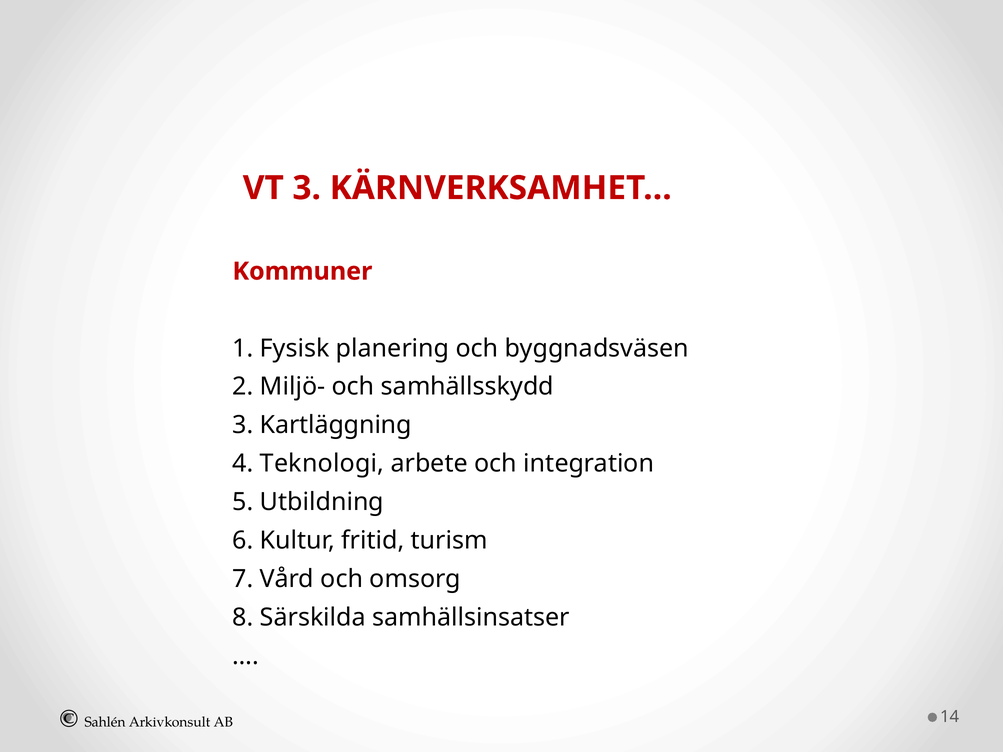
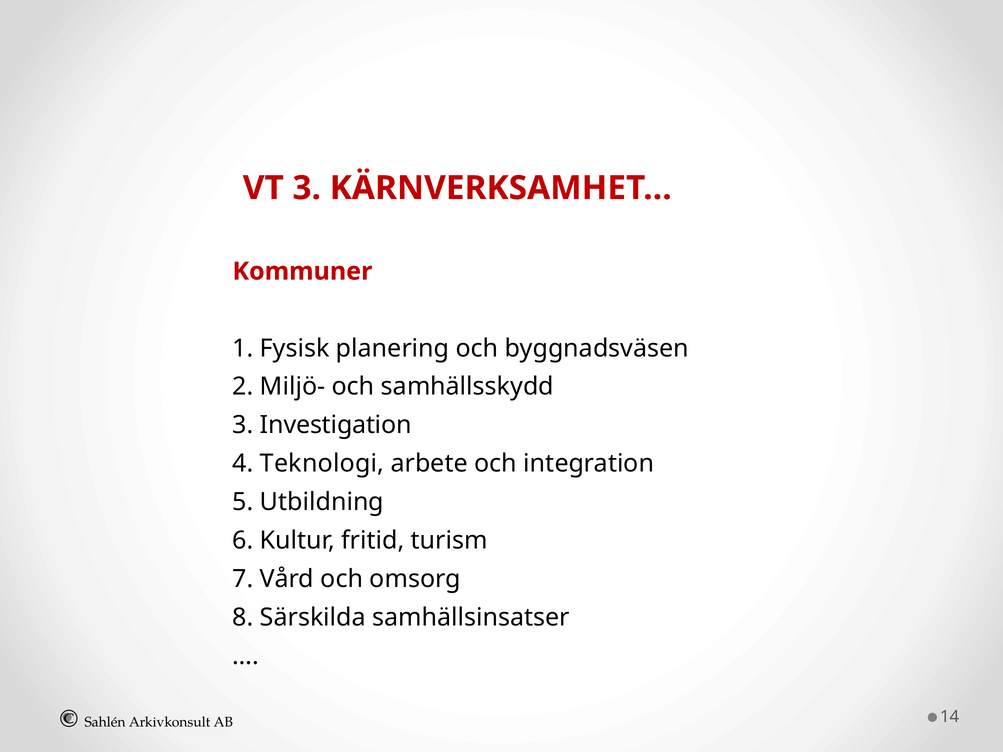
Kartläggning: Kartläggning -> Investigation (336, 425)
